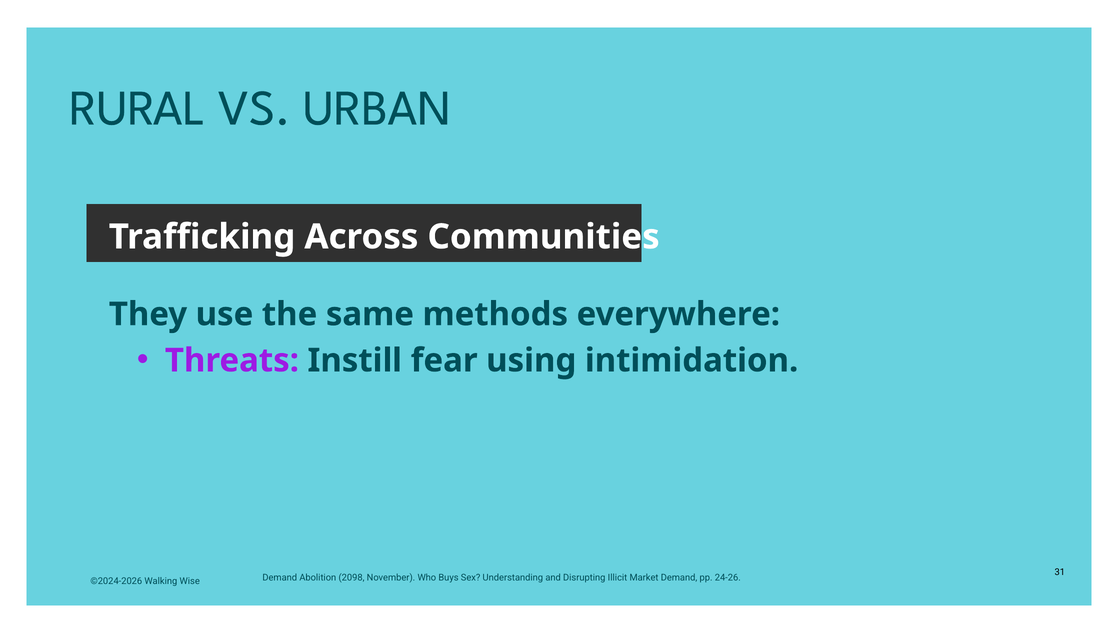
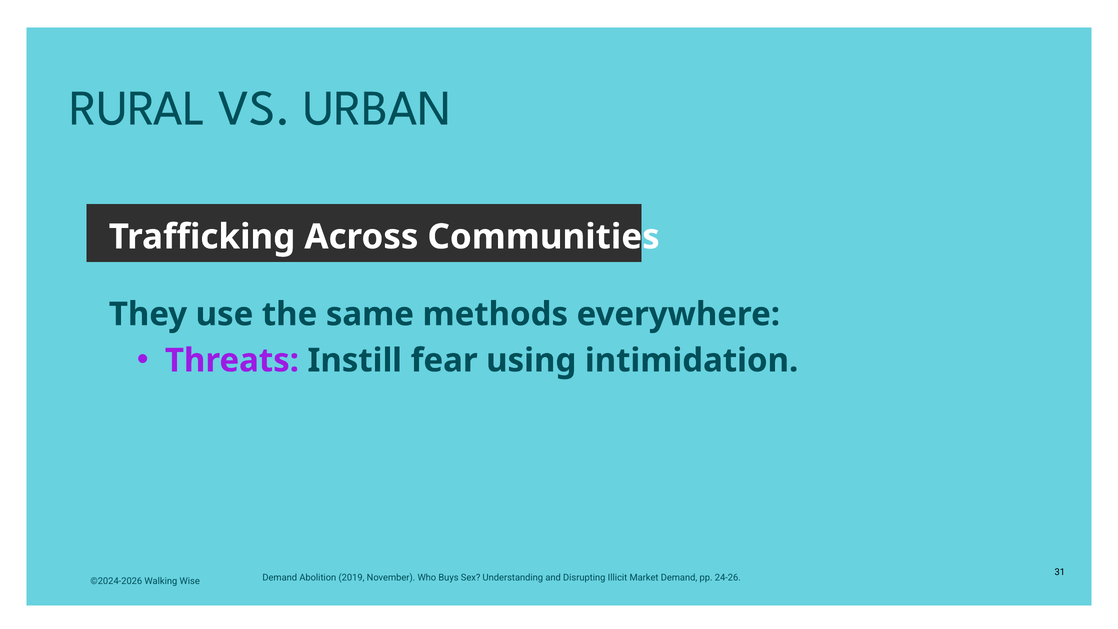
2098: 2098 -> 2019 (351, 578)
